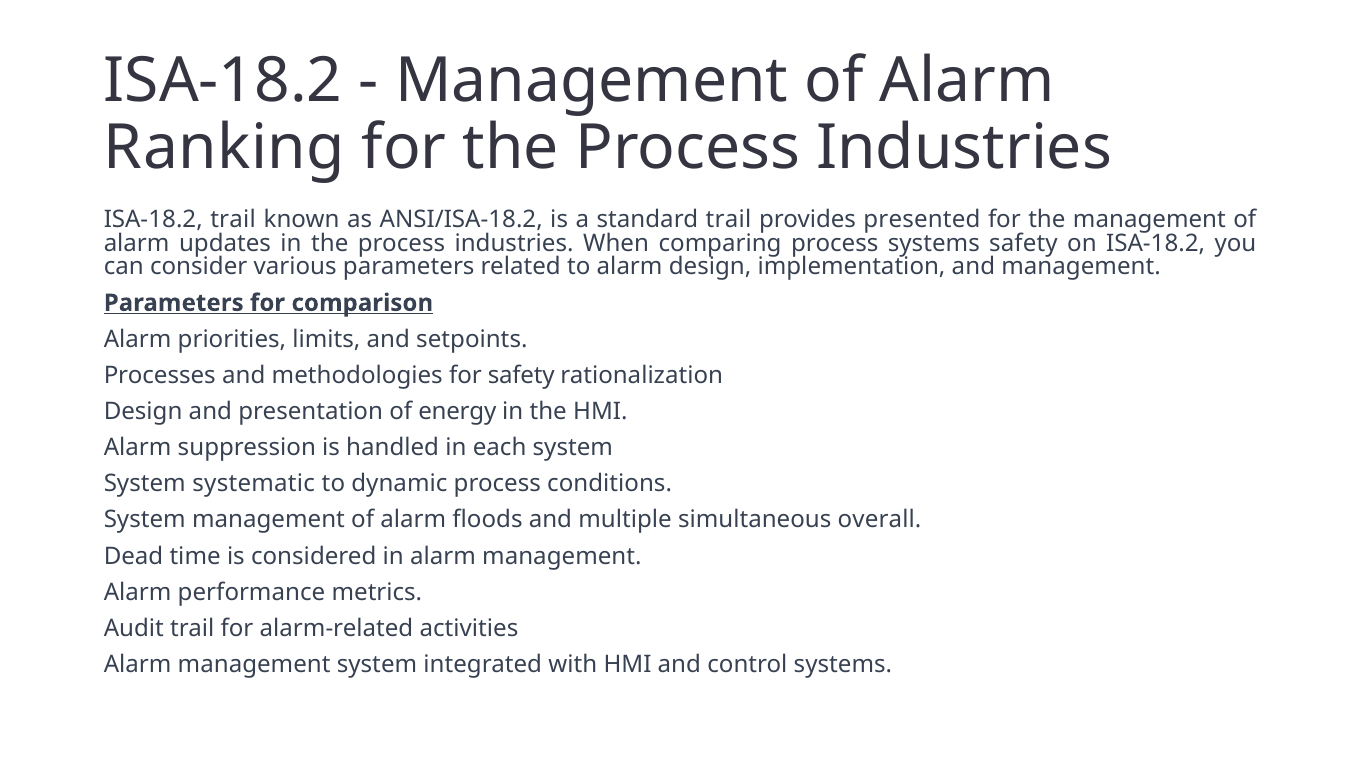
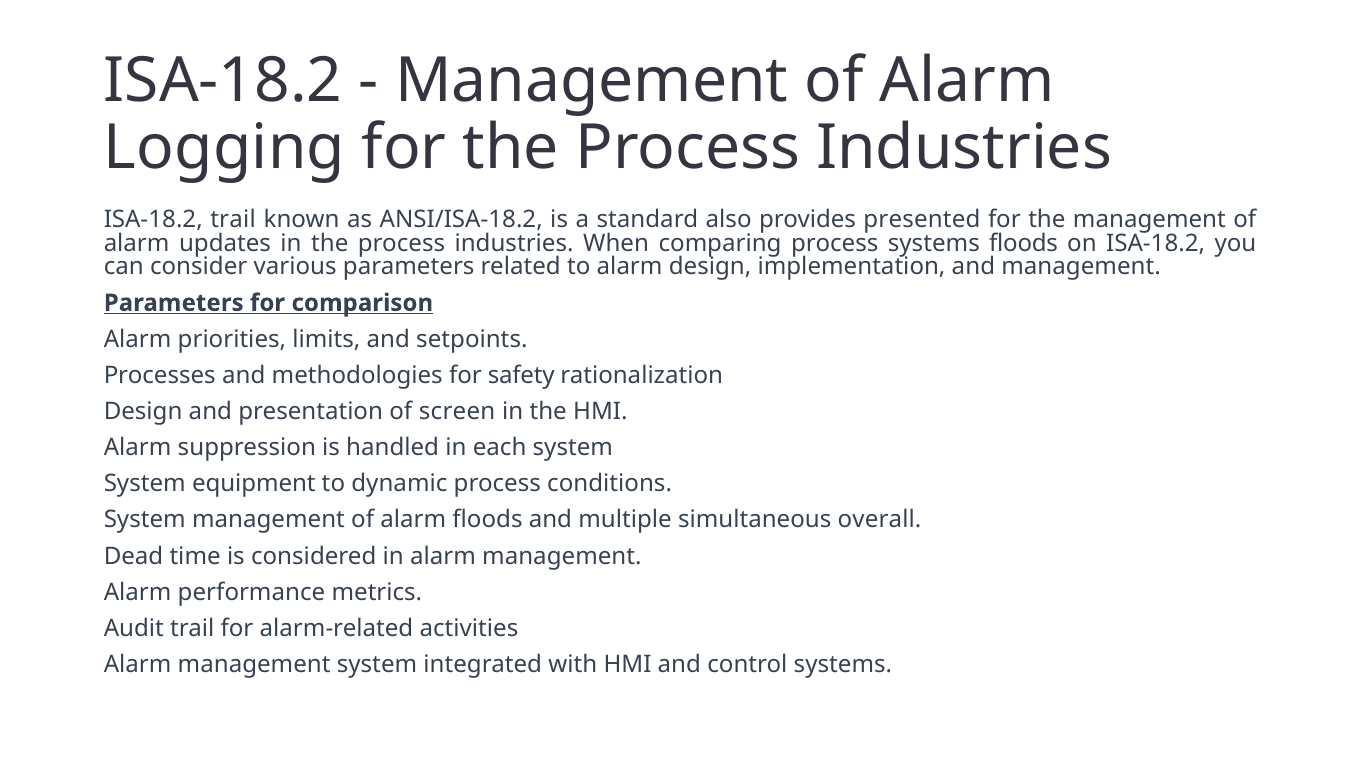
Ranking: Ranking -> Logging (225, 148)
standard trail: trail -> also (729, 220)
systems safety: safety -> floods (1024, 243)
energy: energy -> screen (457, 411)
systematic: systematic -> equipment (254, 484)
